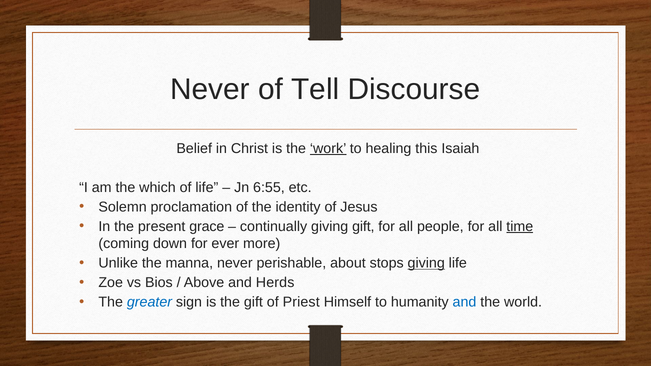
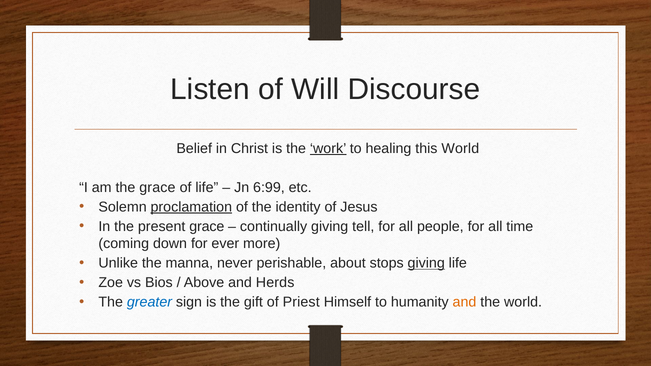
Never: Never -> Listen (210, 89)
Tell: Tell -> Will (315, 89)
this Isaiah: Isaiah -> World (460, 149)
the which: which -> grace (157, 188)
6:55: 6:55 -> 6:99 (269, 188)
proclamation underline: none -> present (191, 207)
giving gift: gift -> tell (363, 227)
time underline: present -> none (520, 227)
and colour: blue -> orange (464, 302)
